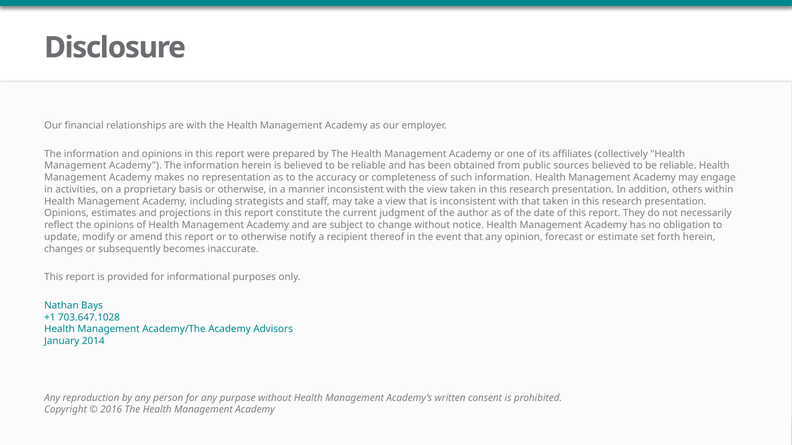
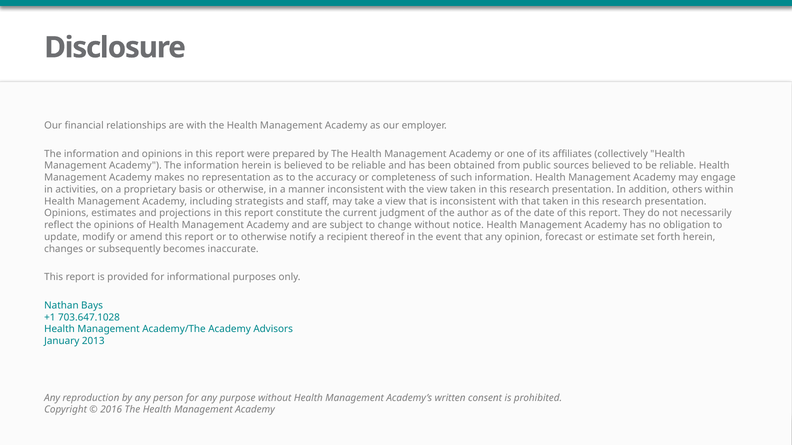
2014: 2014 -> 2013 (93, 341)
